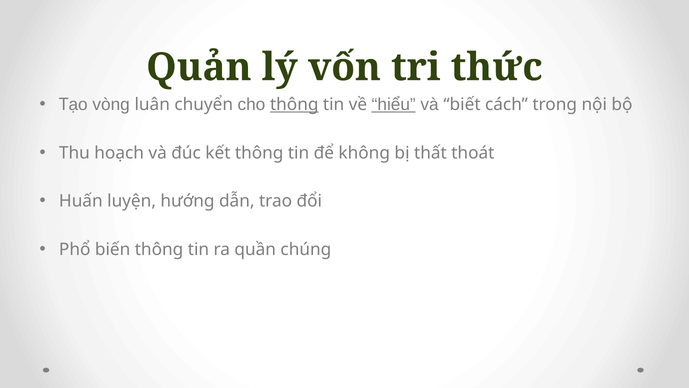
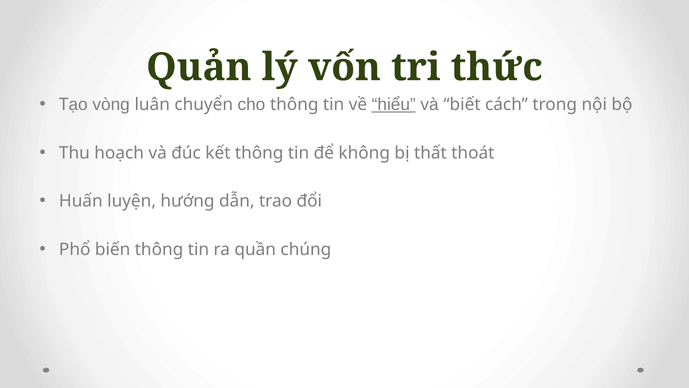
thông underline: present -> none (294, 105)
